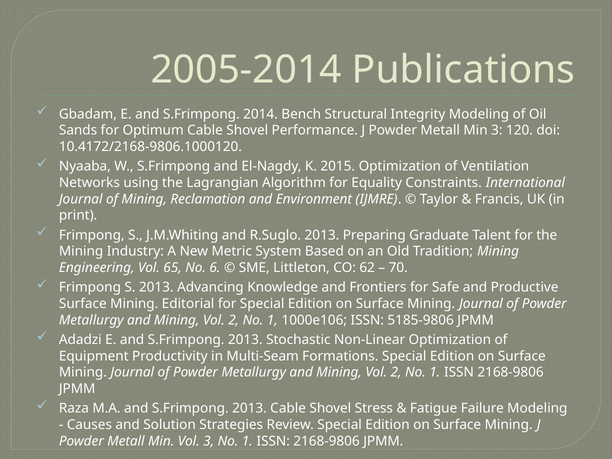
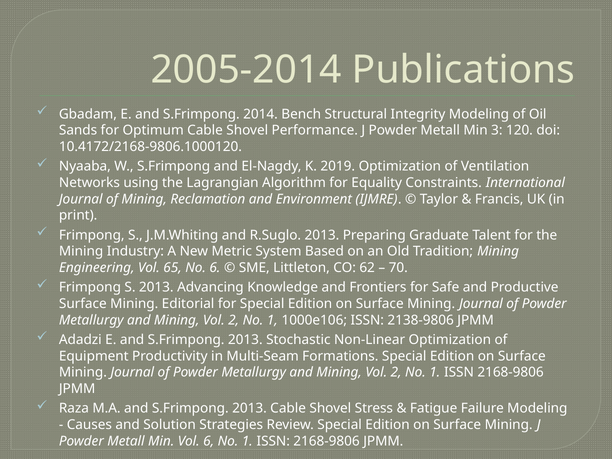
2015: 2015 -> 2019 (338, 166)
5185-9806: 5185-9806 -> 2138-9806 (421, 320)
Vol 3: 3 -> 6 (209, 441)
